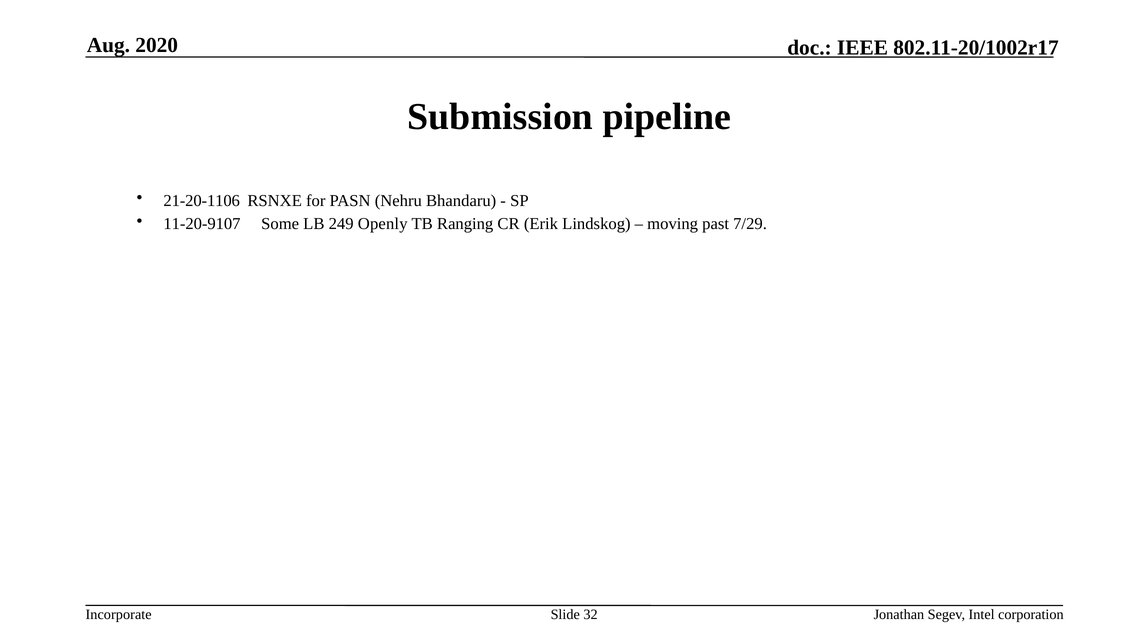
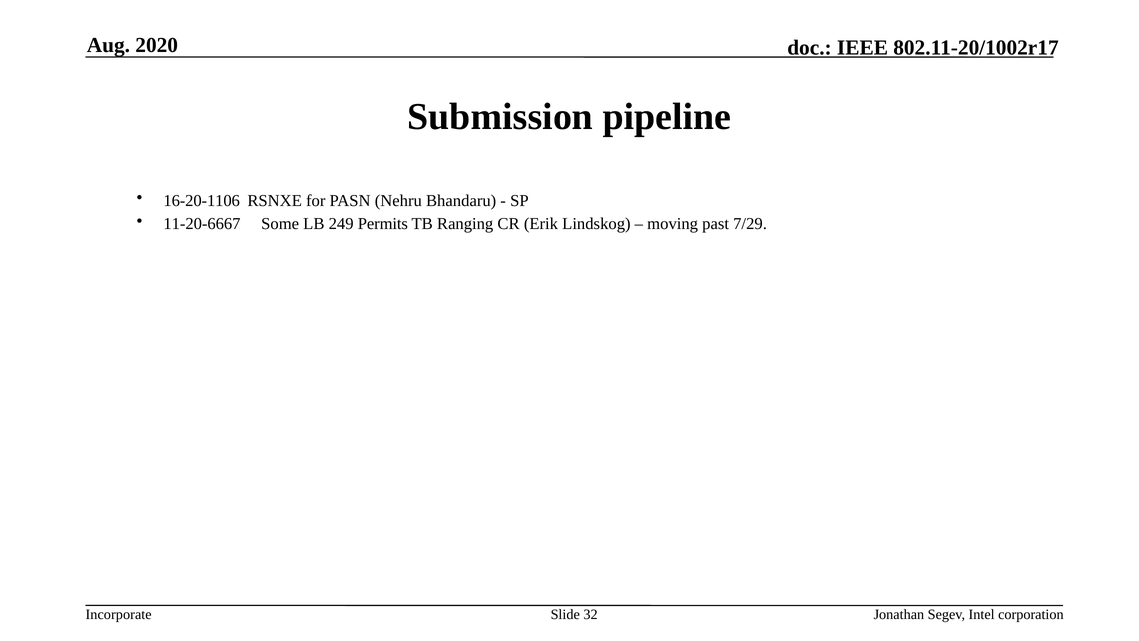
21-20-1106: 21-20-1106 -> 16-20-1106 (202, 201)
11-20-9107: 11-20-9107 -> 11-20-6667 (202, 224)
Openly: Openly -> Permits (383, 224)
